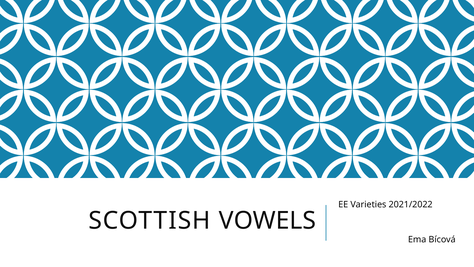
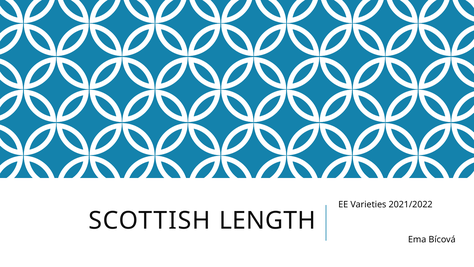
VOWELS: VOWELS -> LENGTH (267, 220)
